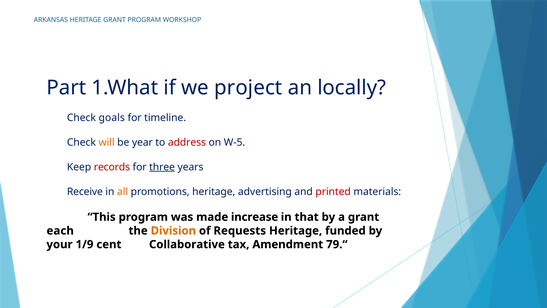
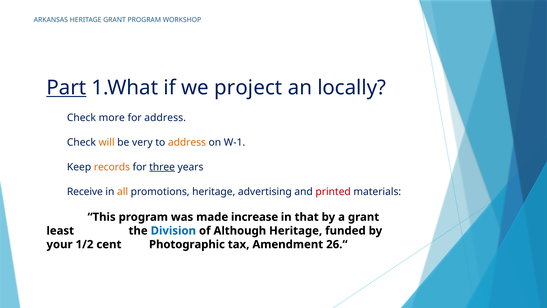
Part underline: none -> present (66, 88)
goals: goals -> more (112, 118)
for timeline: timeline -> address (165, 118)
year: year -> very (142, 142)
address colour: red -> orange (187, 142)
W-5: W-5 -> W-1 (234, 142)
records colour: red -> orange (112, 167)
each: each -> least (60, 231)
Division colour: orange -> blue (173, 231)
Requests: Requests -> Although (240, 231)
1/9: 1/9 -> 1/2 (85, 244)
Collaborative: Collaborative -> Photographic (187, 244)
79.“: 79.“ -> 26.“ (337, 244)
